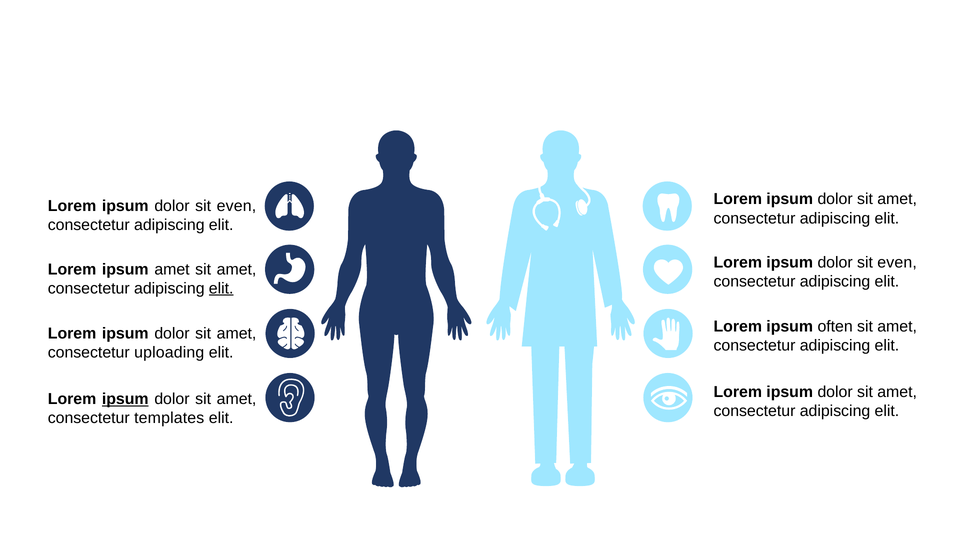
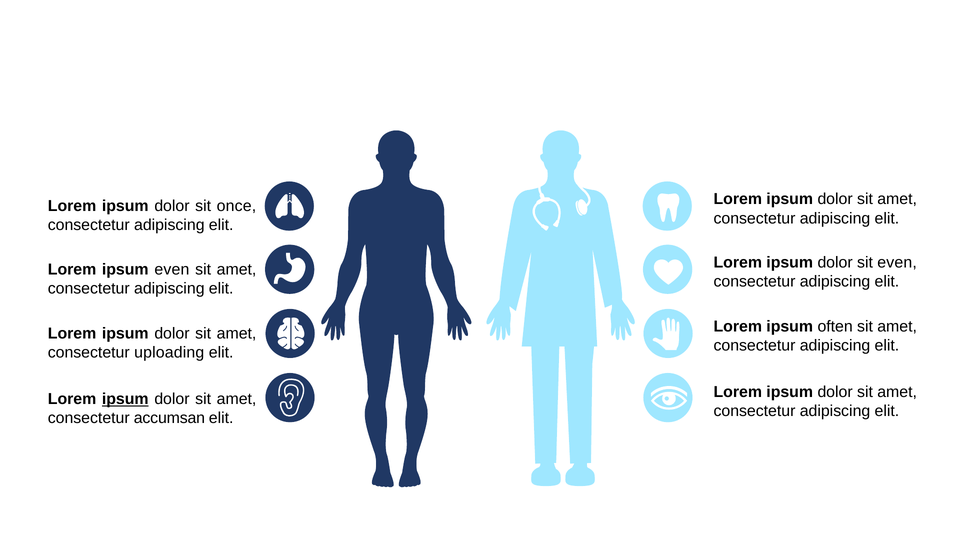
even: even -> once (236, 206)
ipsum amet: amet -> even (172, 270)
elit underline: present -> none (221, 289)
templates: templates -> accumsan (169, 419)
